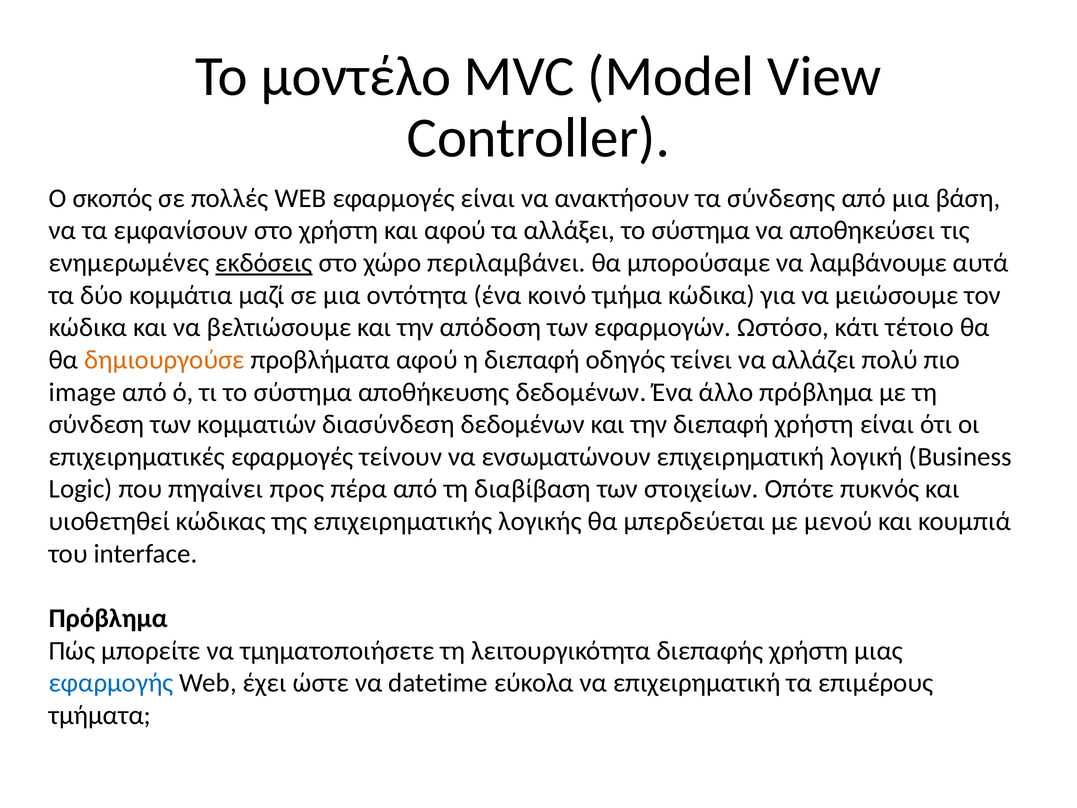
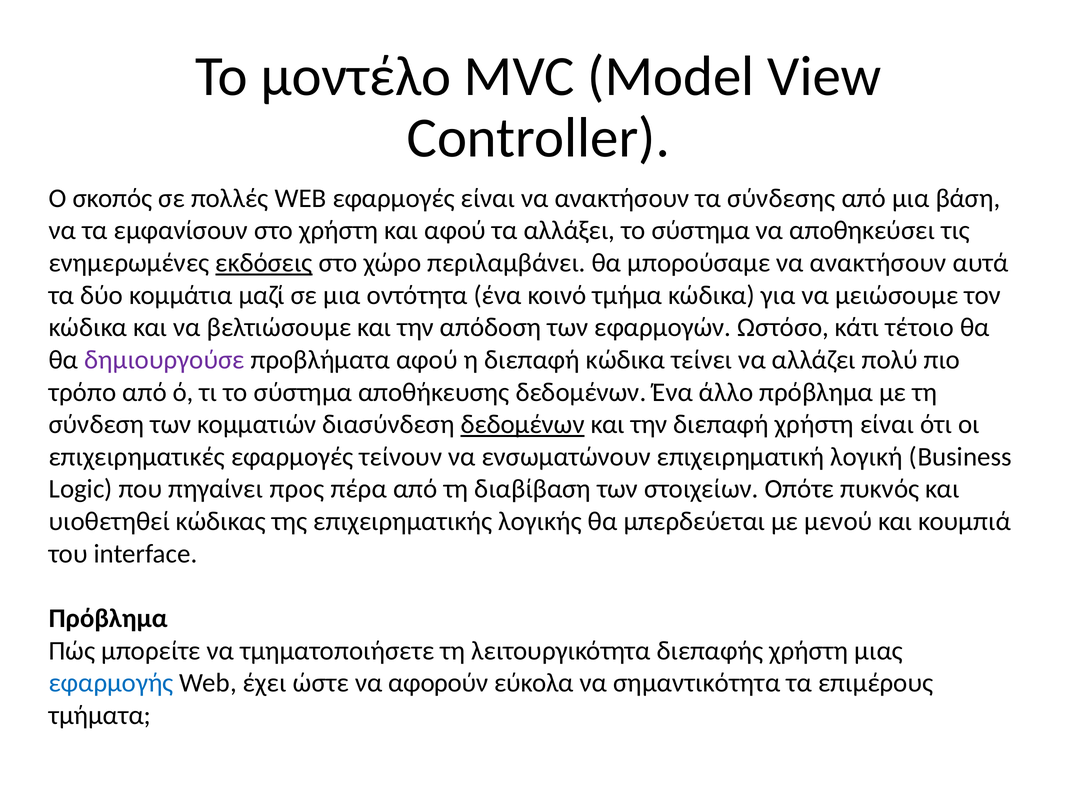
μπορούσαμε να λαμβάνουμε: λαμβάνουμε -> ανακτήσουν (878, 263)
δημιουργούσε colour: orange -> purple (164, 360)
διεπαφή οδηγός: οδηγός -> κώδικα (626, 360)
image: image -> τρόπο (83, 392)
δεδομένων underline: none -> present (523, 424)
datetime: datetime -> αφορούν (438, 683)
να επιχειρηματική: επιχειρηματική -> σημαντικότητα (697, 683)
